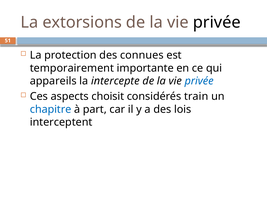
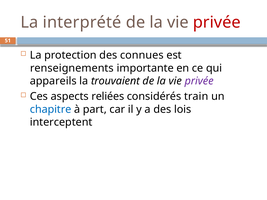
extorsions: extorsions -> interprété (82, 22)
privée colour: black -> red (217, 22)
temporairement: temporairement -> renseignements (72, 68)
intercepte: intercepte -> trouvaient (115, 81)
privée colour: blue -> purple (199, 81)
choisit: choisit -> reliées (108, 97)
